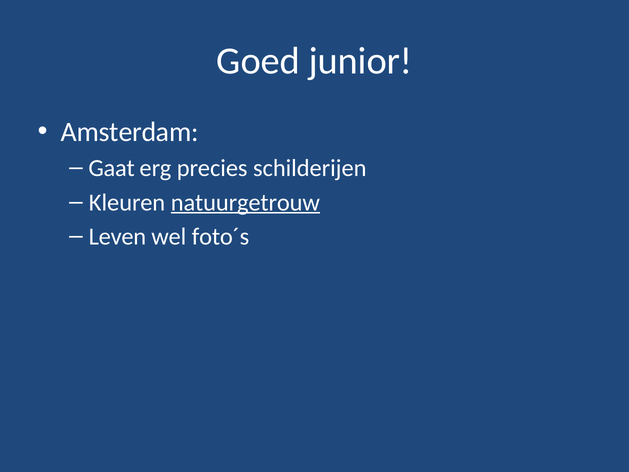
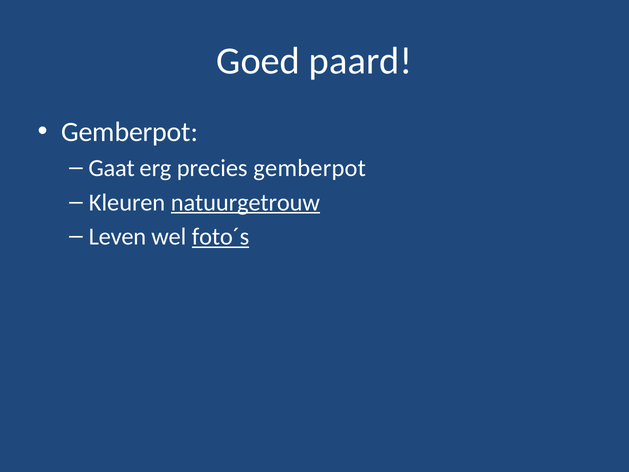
junior: junior -> paard (361, 61)
Amsterdam: Amsterdam -> Gemberpot (130, 132)
precies schilderijen: schilderijen -> gemberpot (310, 168)
foto´s underline: none -> present (221, 237)
